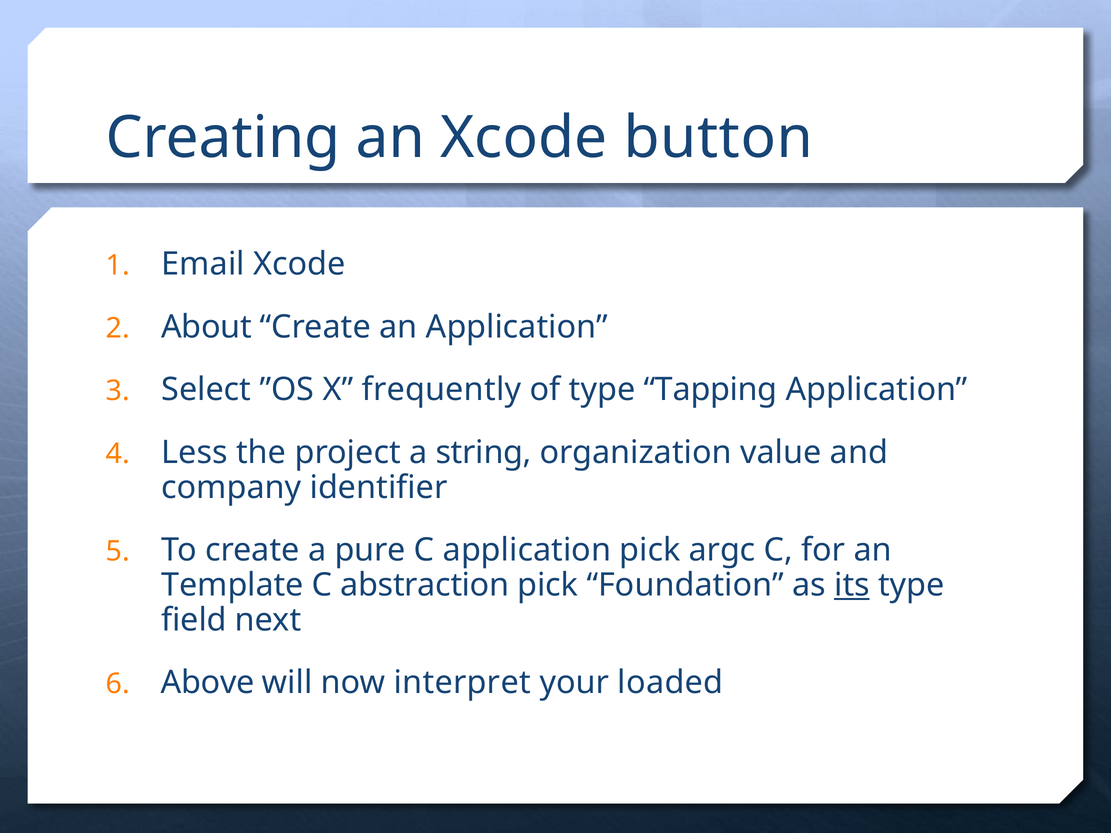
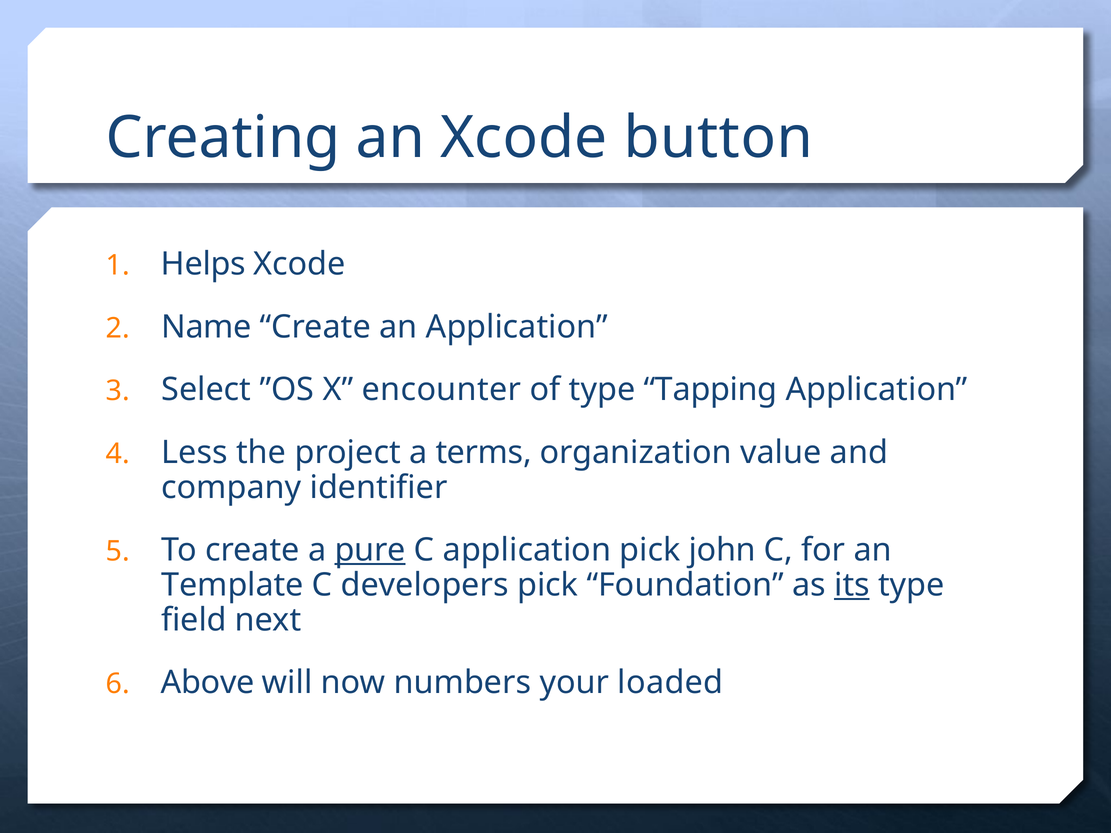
Email: Email -> Helps (203, 264)
About: About -> Name (206, 327)
frequently: frequently -> encounter (441, 390)
string: string -> terms (484, 452)
pure underline: none -> present (370, 550)
argc: argc -> john (722, 550)
abstraction: abstraction -> developers (425, 585)
interpret: interpret -> numbers (462, 683)
